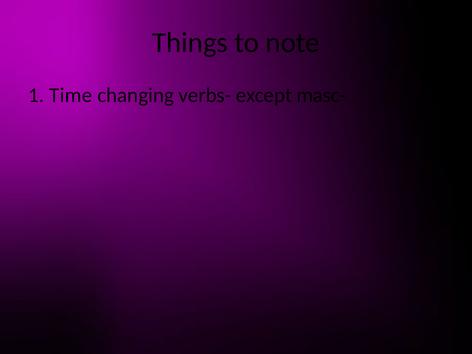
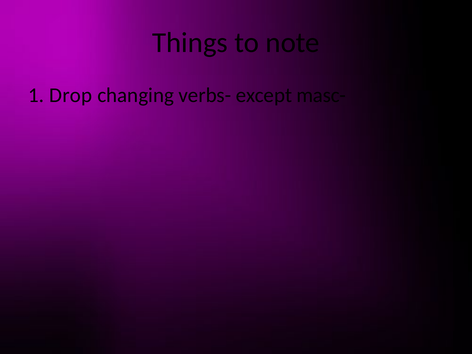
Time: Time -> Drop (71, 95)
